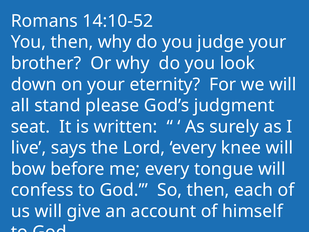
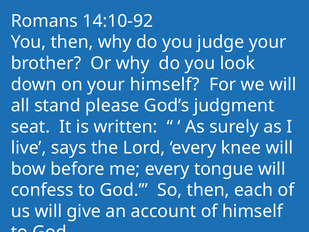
14:10-52: 14:10-52 -> 14:10-92 (118, 21)
your eternity: eternity -> himself (165, 84)
